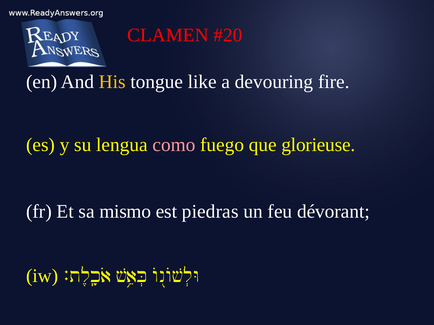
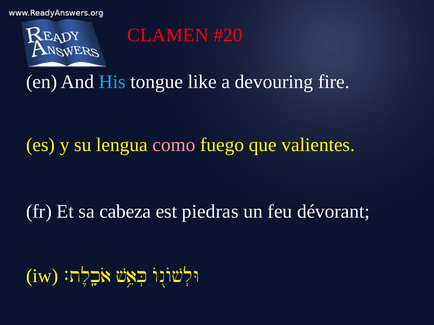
His colour: yellow -> light blue (112, 82)
glorieuse: glorieuse -> valientes (318, 145)
mismo: mismo -> cabeza (125, 212)
